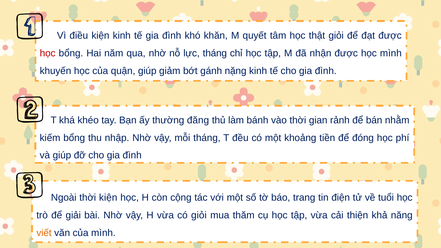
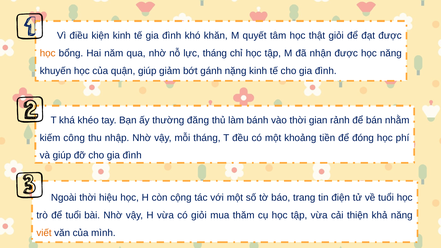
học colour: red -> orange (48, 53)
học mình: mình -> năng (391, 53)
kiếm bổng: bổng -> công (74, 138)
thời kiện: kiện -> hiệu (108, 198)
để giải: giải -> tuổi (73, 215)
